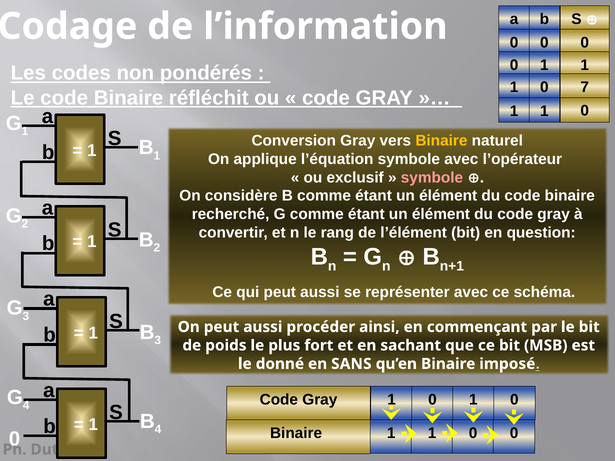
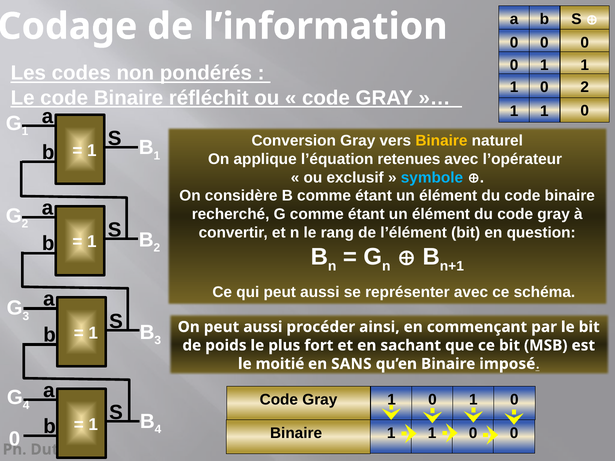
1 7: 7 -> 2 (585, 87)
l’équation symbole: symbole -> retenues (409, 159)
symbole colour: pink -> light blue (432, 178)
donné: donné -> moitié (280, 364)
